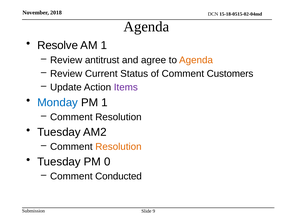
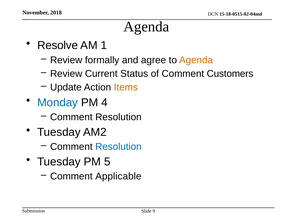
antitrust: antitrust -> formally (102, 60)
Items colour: purple -> orange (126, 88)
PM 1: 1 -> 4 (104, 103)
Resolution colour: orange -> blue (118, 147)
0: 0 -> 5 (107, 162)
Conducted: Conducted -> Applicable (118, 177)
